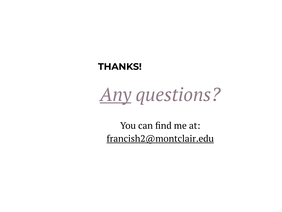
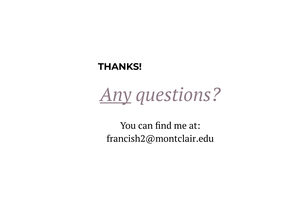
francish2@montclair.edu underline: present -> none (160, 139)
